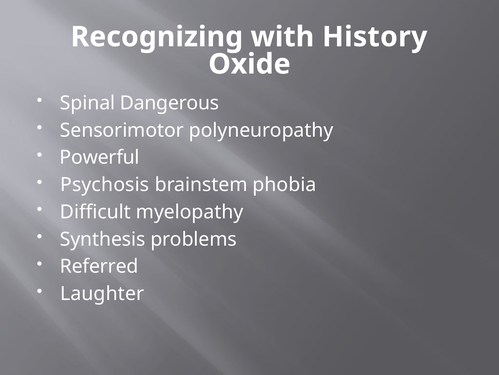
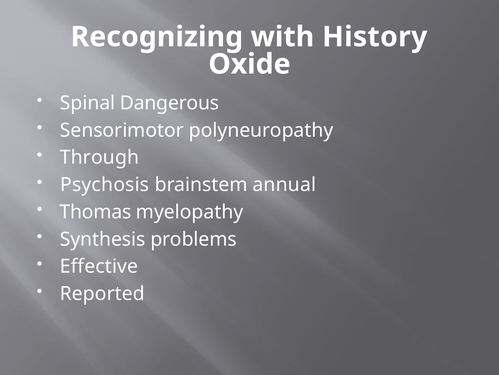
Powerful: Powerful -> Through (99, 157)
phobia: phobia -> annual (284, 184)
Difficult: Difficult -> Thomas (95, 212)
Referred: Referred -> Effective (99, 266)
Laughter: Laughter -> Reported (102, 293)
